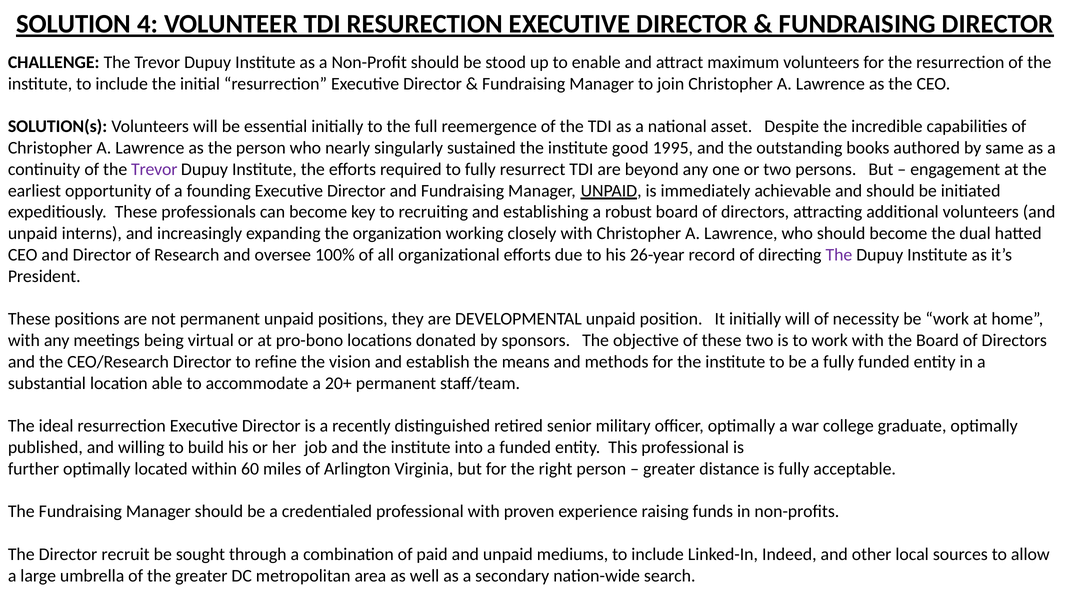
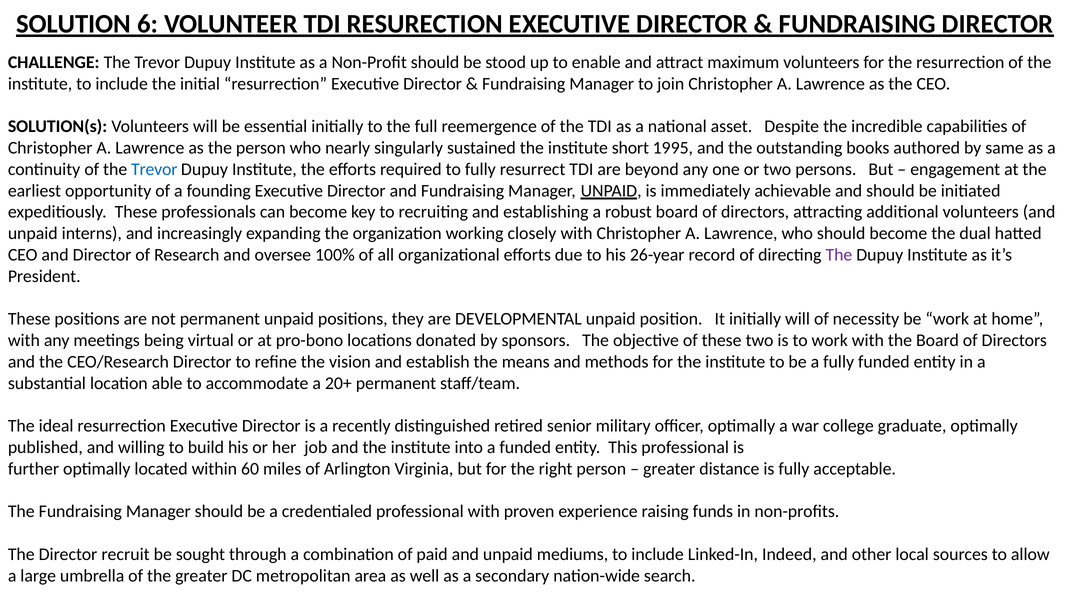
4: 4 -> 6 (148, 24)
good: good -> short (630, 148)
Trevor colour: purple -> blue (154, 169)
